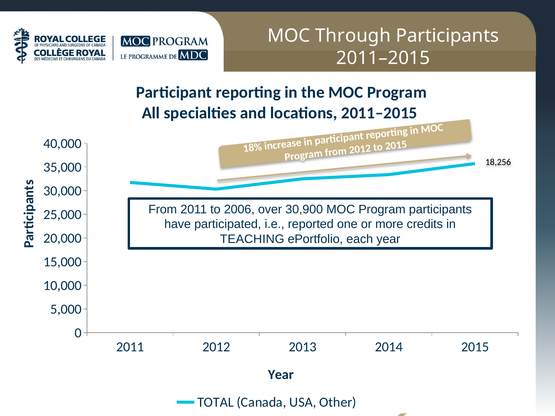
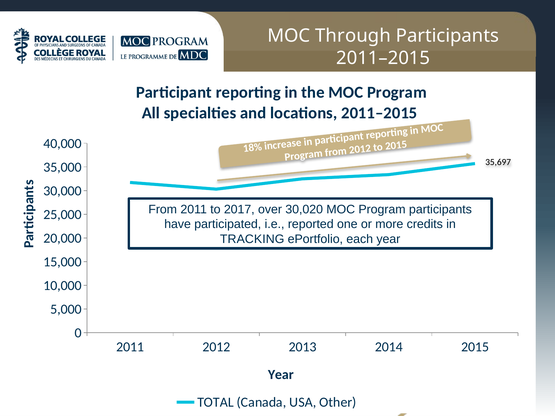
18,256: 18,256 -> 35,697 (498, 162)
2006: 2006 -> 2017 (239, 210)
30,900: 30,900 -> 30,020 (304, 210)
TEACHING: TEACHING -> TRACKING (252, 239)
